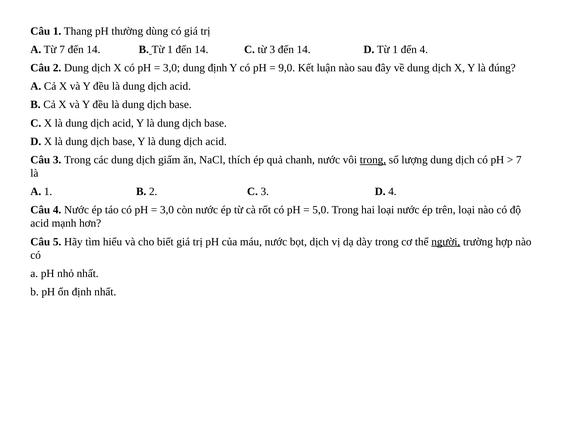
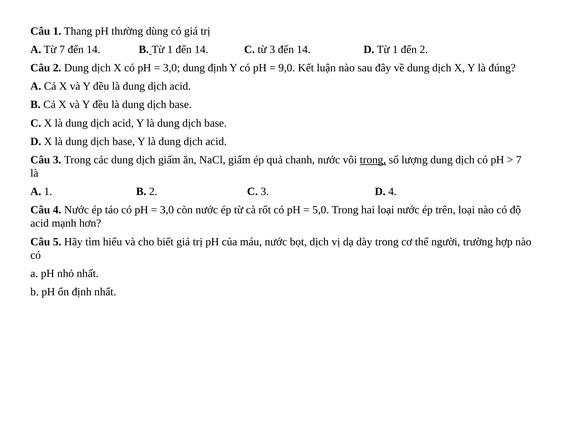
đến 4: 4 -> 2 (424, 49)
NaCl thích: thích -> giấm (239, 160)
người underline: present -> none (446, 242)
